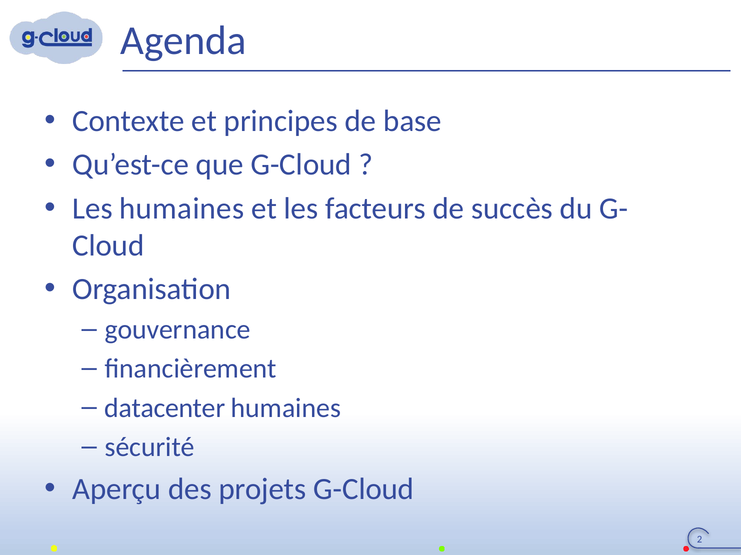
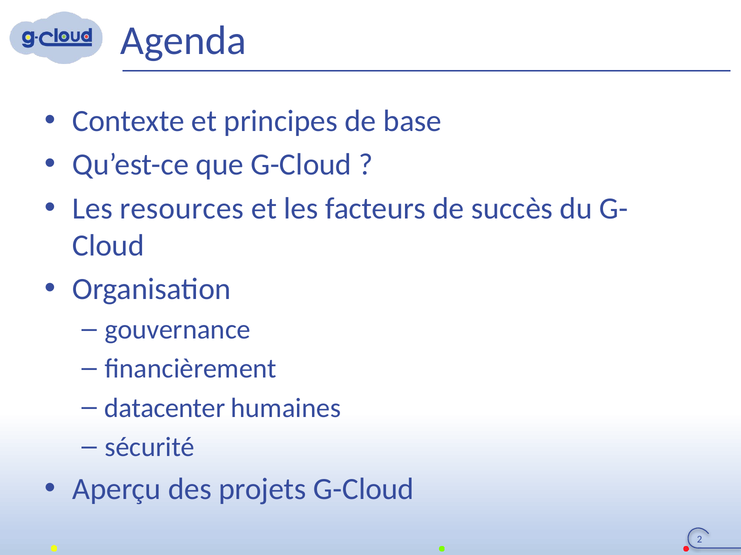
Les humaines: humaines -> resources (182, 209)
